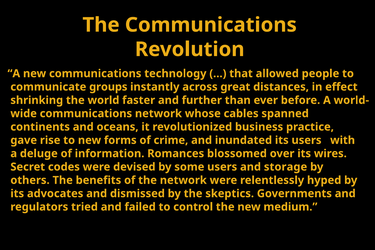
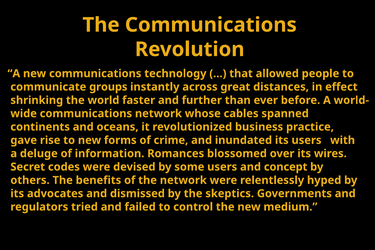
storage: storage -> concept (286, 167)
